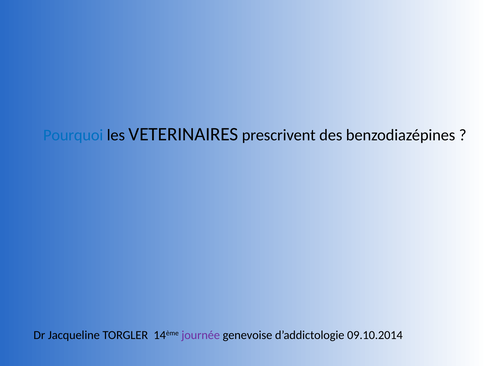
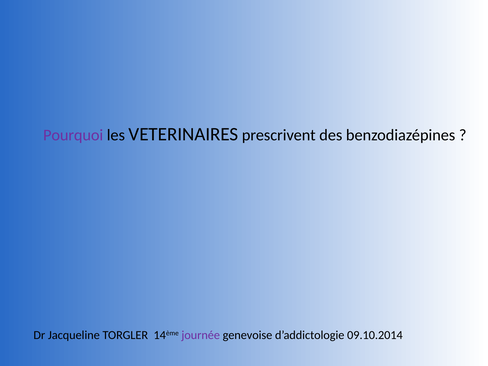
Pourquoi colour: blue -> purple (73, 135)
